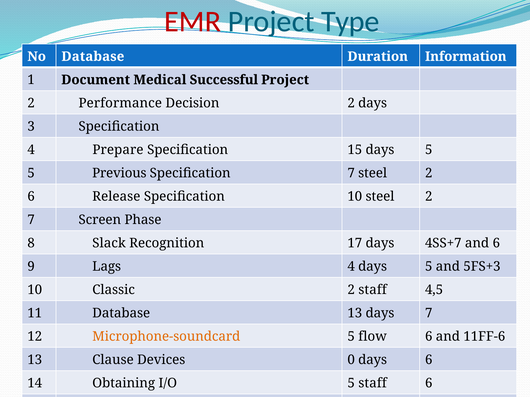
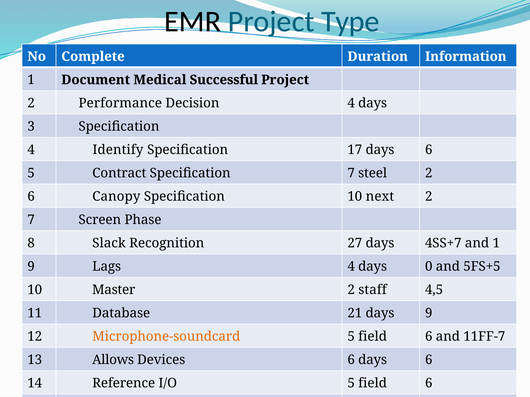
EMR colour: red -> black (193, 21)
No Database: Database -> Complete (93, 57)
Decision 2: 2 -> 4 (351, 103)
Prepare: Prepare -> Identify (118, 150)
Specification 15: 15 -> 17 (355, 150)
5: 5 -> 6 (429, 150)
Previous: Previous -> Contract (119, 173)
Release: Release -> Canopy (116, 197)
10 steel: steel -> next (380, 197)
17: 17 -> 27 (355, 243)
and 6: 6 -> 1 (496, 243)
4 days 5: 5 -> 0 (429, 267)
5FS+3: 5FS+3 -> 5FS+5 (482, 267)
Classic: Classic -> Master (114, 290)
Database 13: 13 -> 21 (355, 313)
days 7: 7 -> 9 (429, 313)
flow: flow -> field (373, 337)
11FF-6: 11FF-6 -> 11FF-7 (484, 337)
Clause: Clause -> Allows (113, 360)
Devices 0: 0 -> 6 (351, 360)
Obtaining: Obtaining -> Reference (124, 383)
I/O 5 staff: staff -> field (373, 383)
